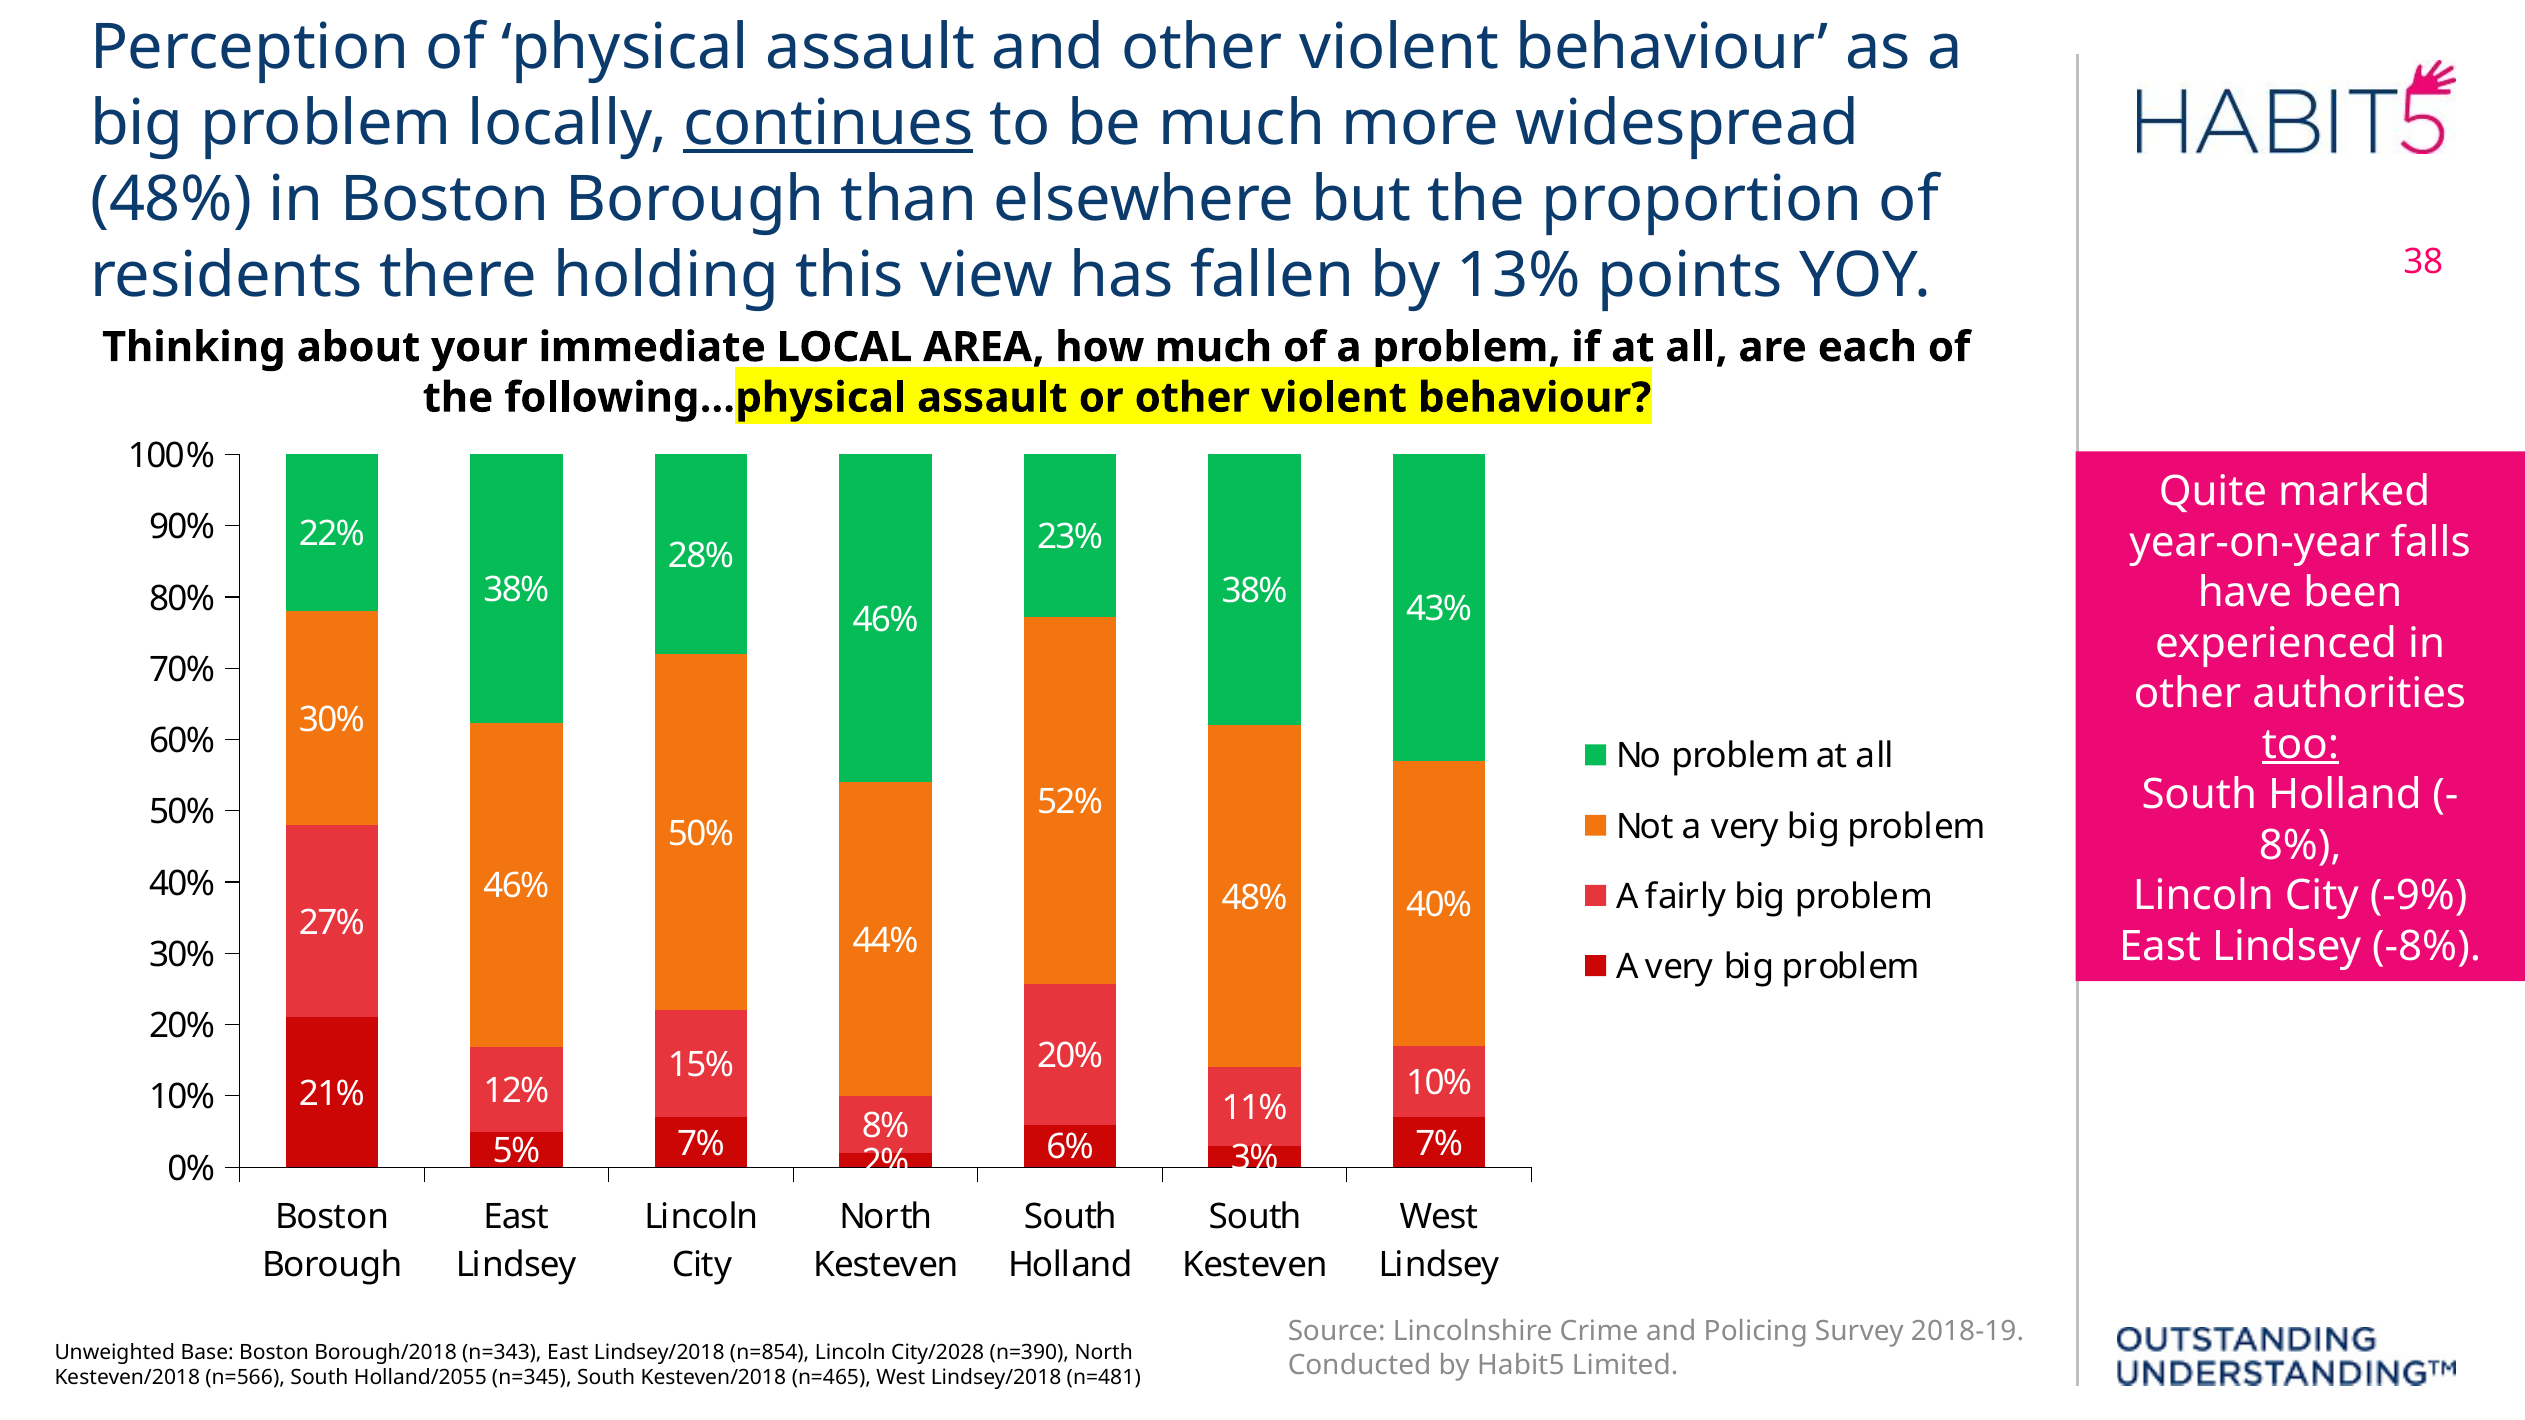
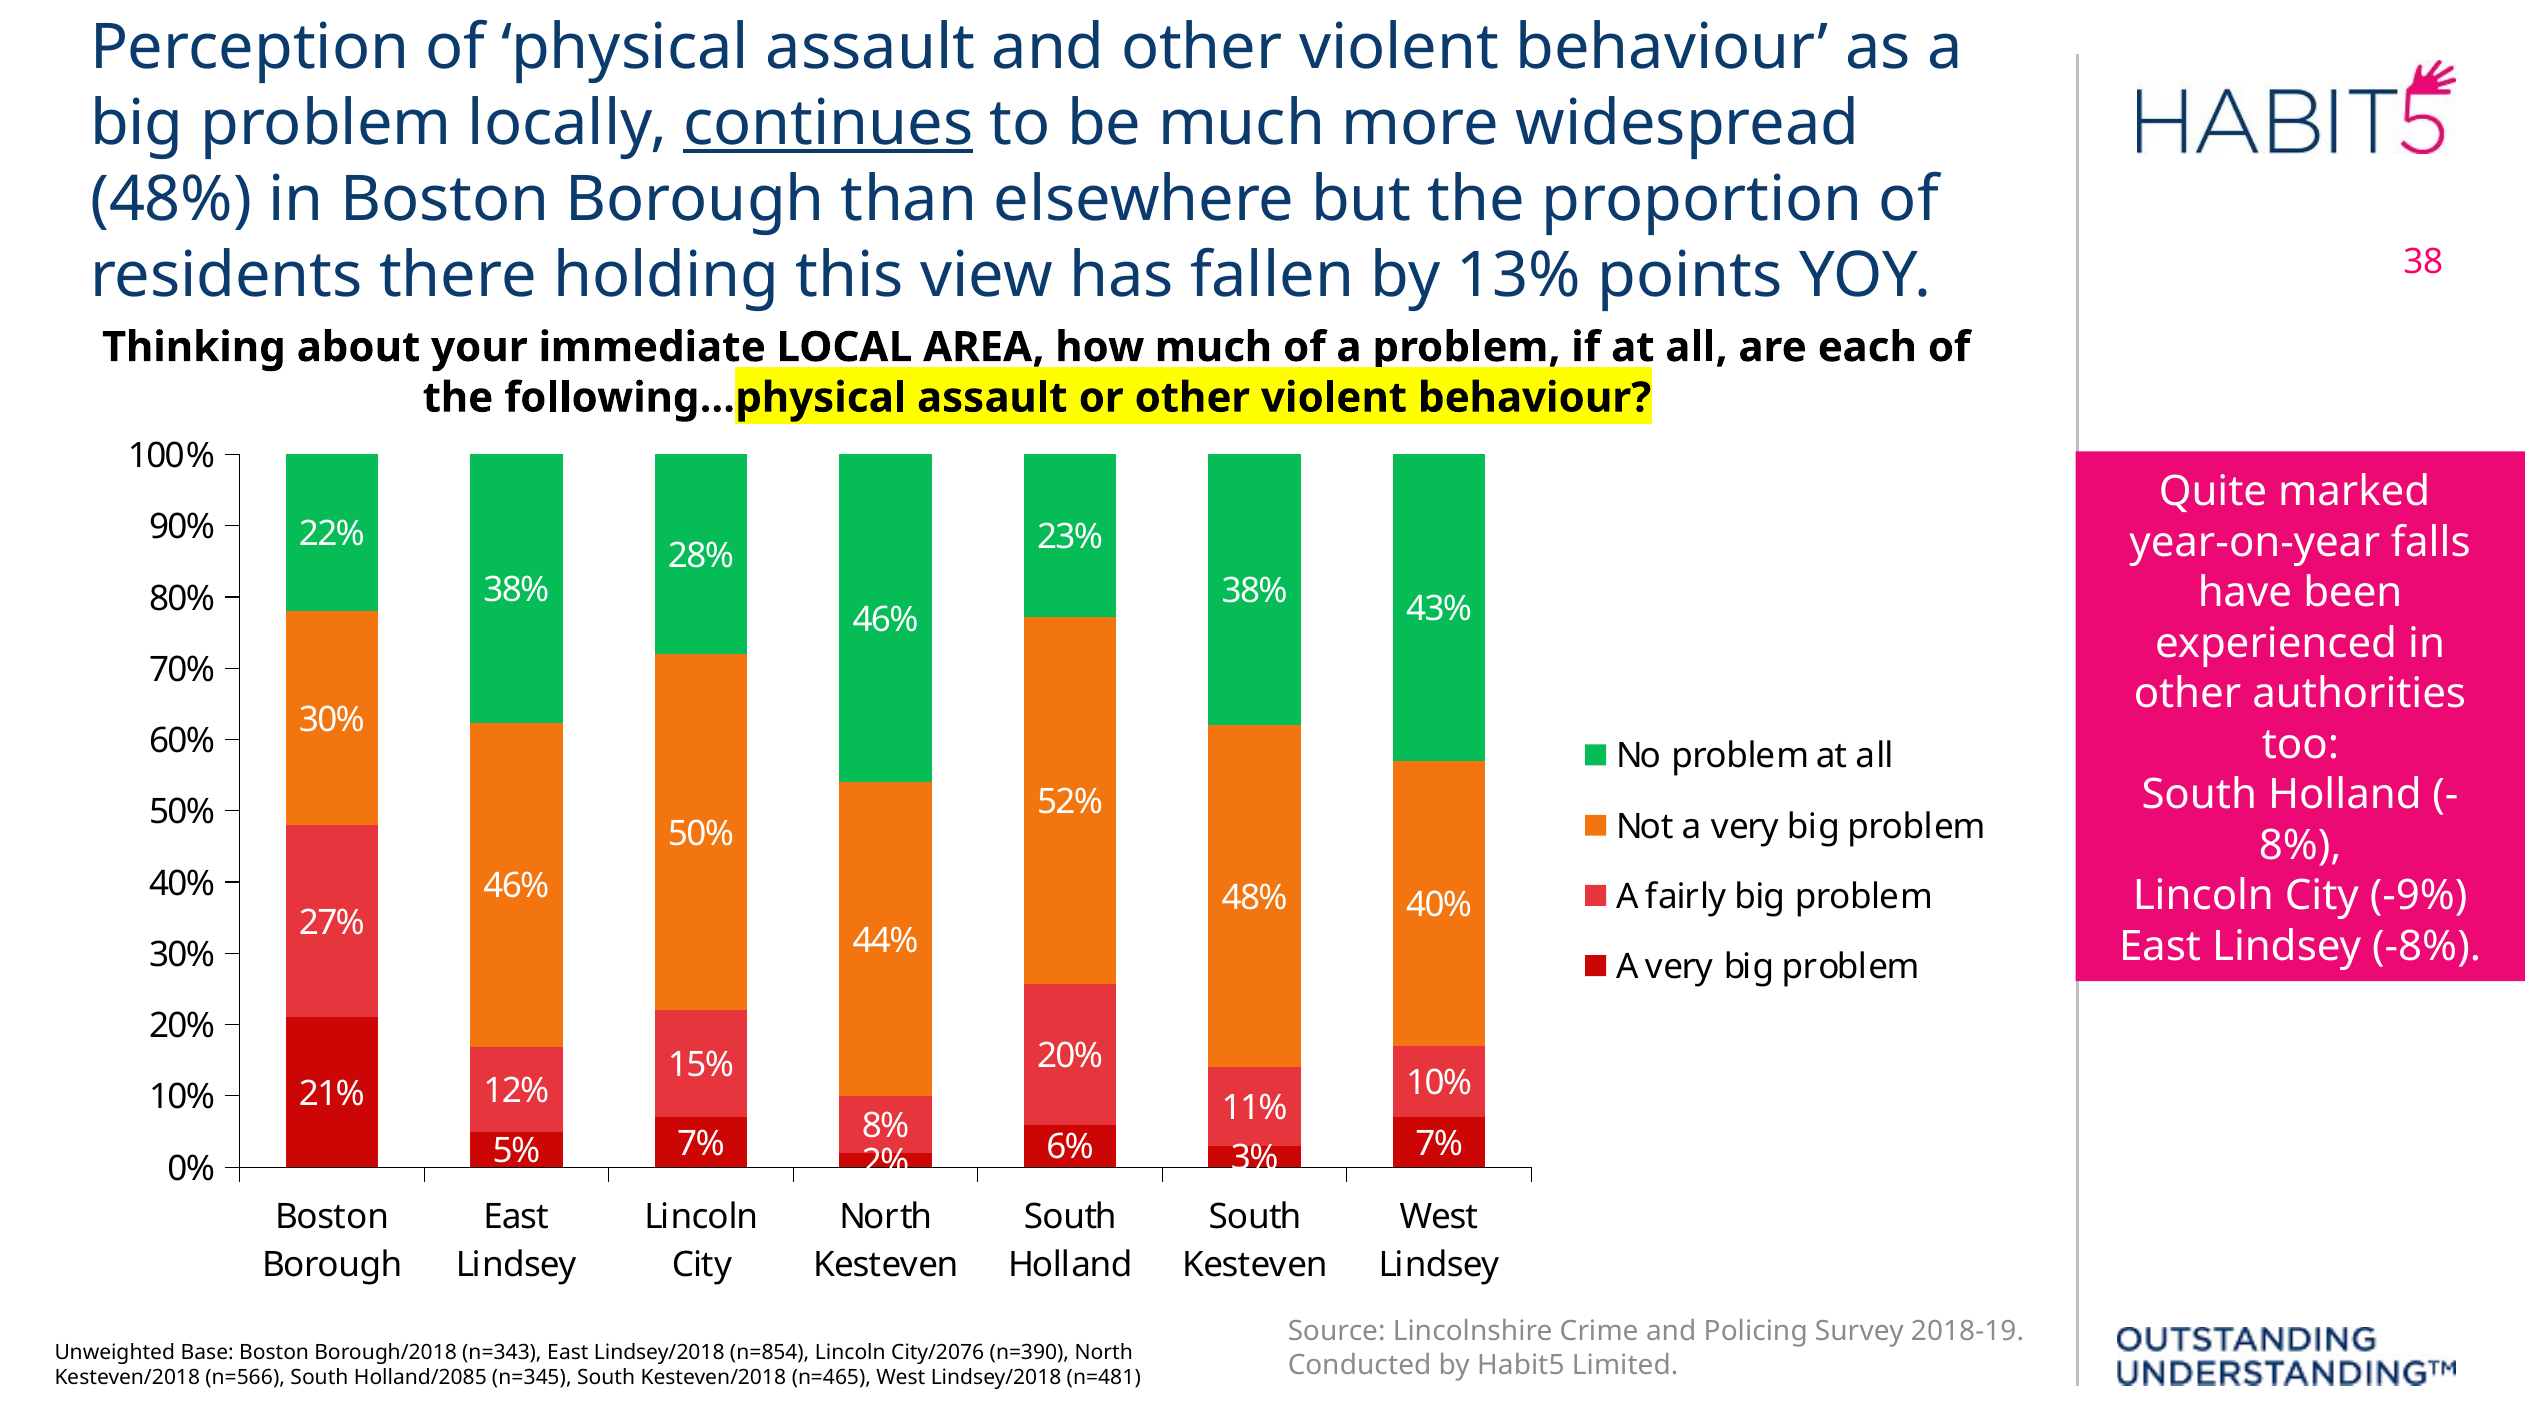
too underline: present -> none (2300, 745)
City/2028: City/2028 -> City/2076 (938, 1353)
Holland/2055: Holland/2055 -> Holland/2085 (420, 1378)
